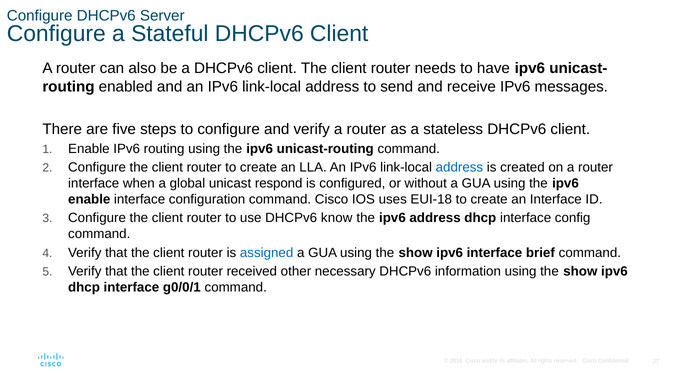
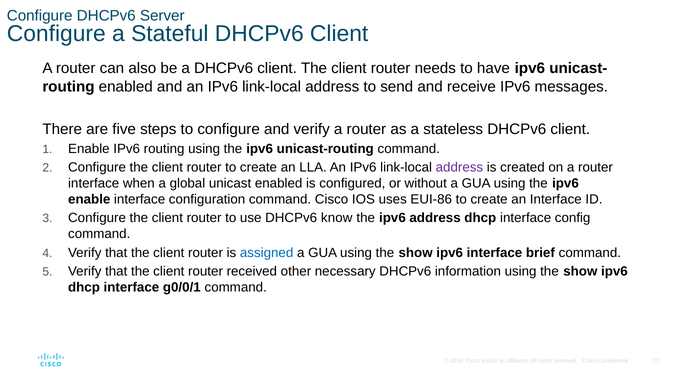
address colour: blue -> purple (459, 168)
unicast respond: respond -> enabled (279, 184)
EUI-18: EUI-18 -> EUI-86 (431, 200)
